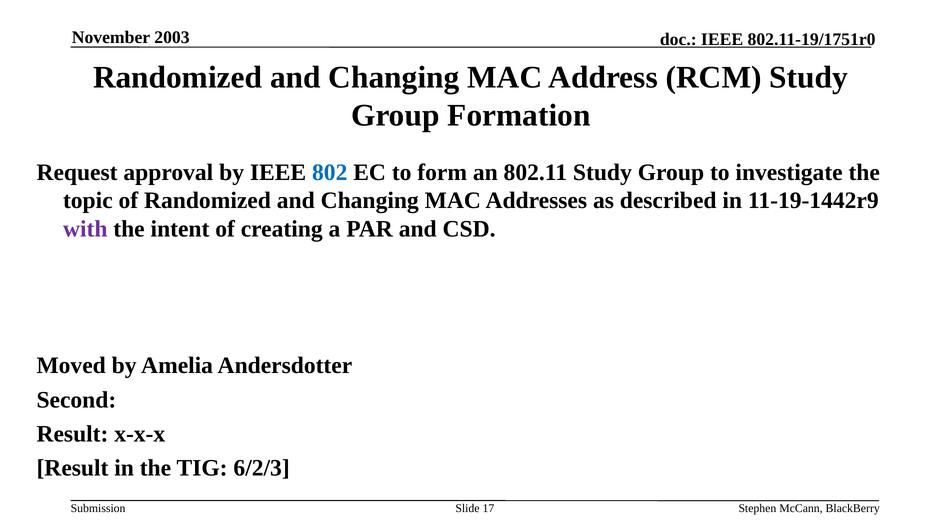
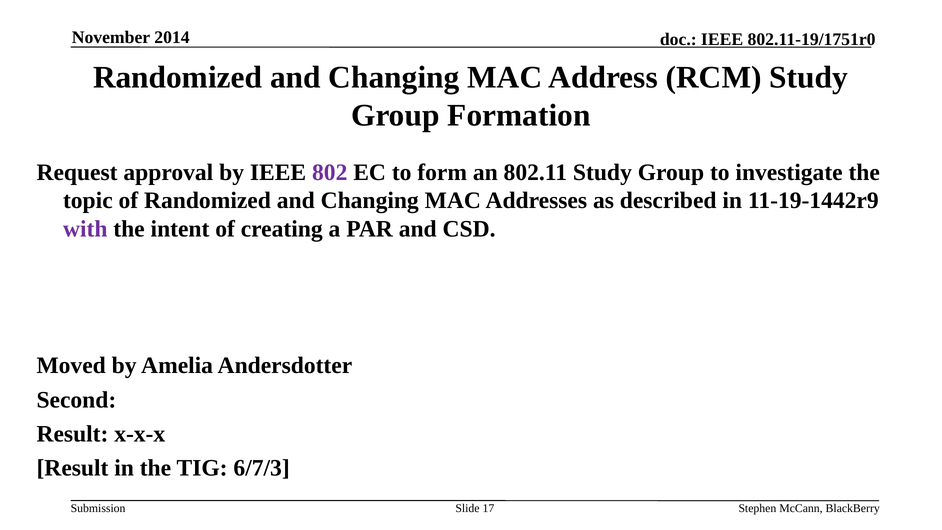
2003: 2003 -> 2014 (172, 37)
802 colour: blue -> purple (330, 172)
6/2/3: 6/2/3 -> 6/7/3 (262, 468)
